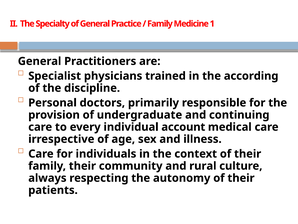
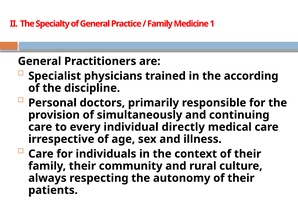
undergraduate: undergraduate -> simultaneously (140, 115)
account: account -> directly (183, 127)
